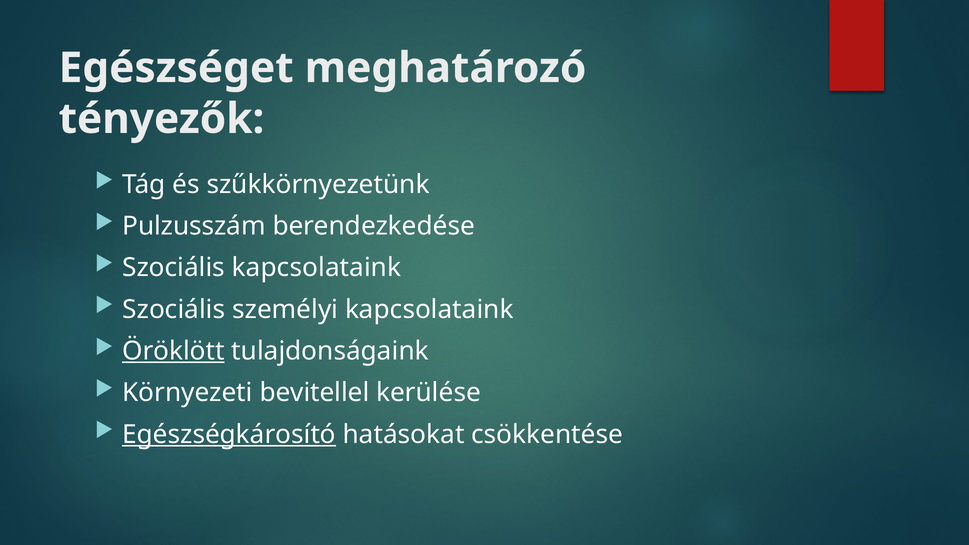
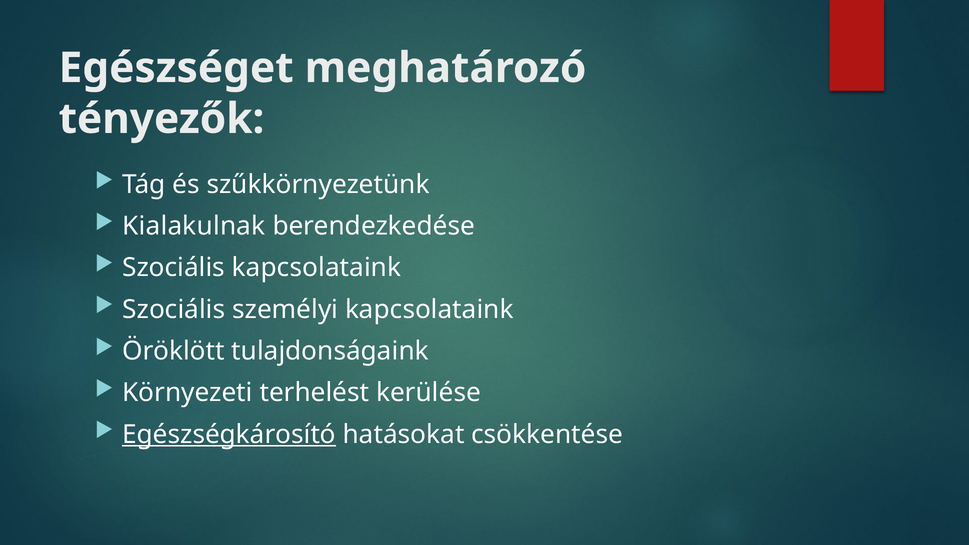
Pulzusszám: Pulzusszám -> Kialakulnak (194, 226)
Öröklött underline: present -> none (173, 351)
bevitellel: bevitellel -> terhelést (314, 393)
